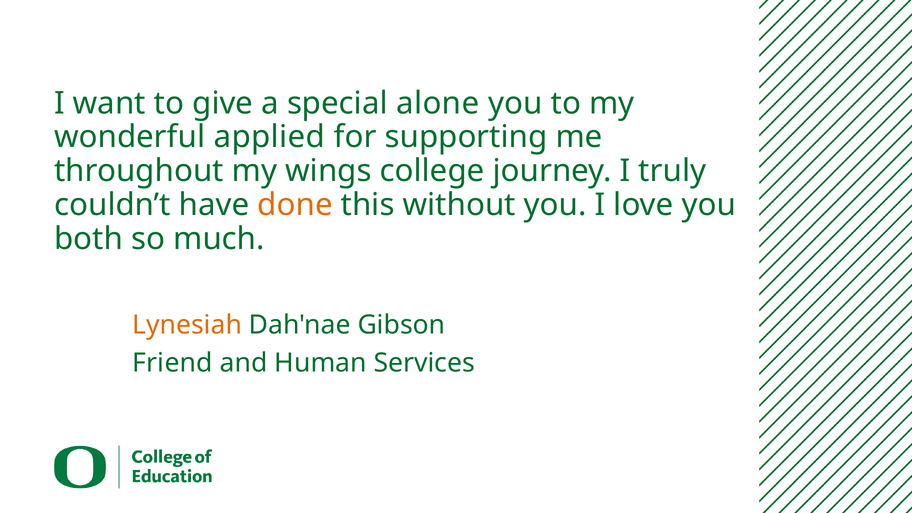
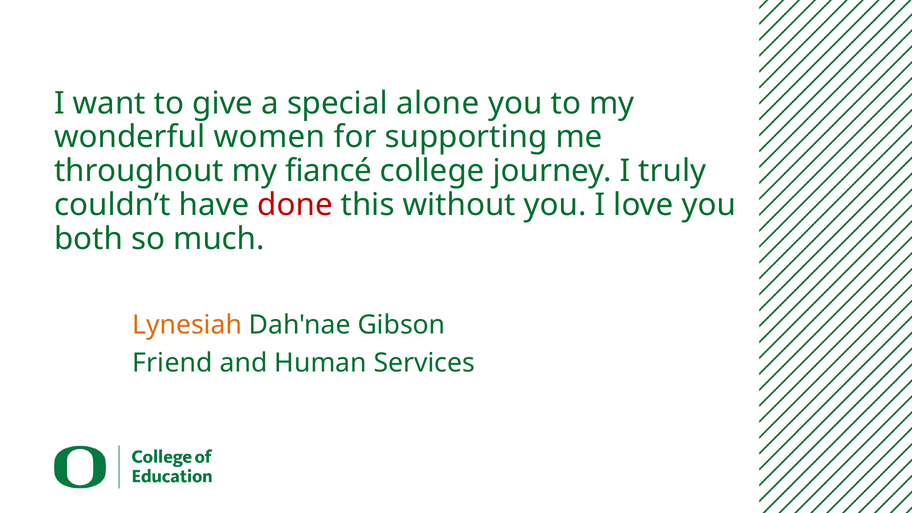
applied: applied -> women (269, 137)
wings: wings -> fiancé (329, 171)
done colour: orange -> red (295, 205)
